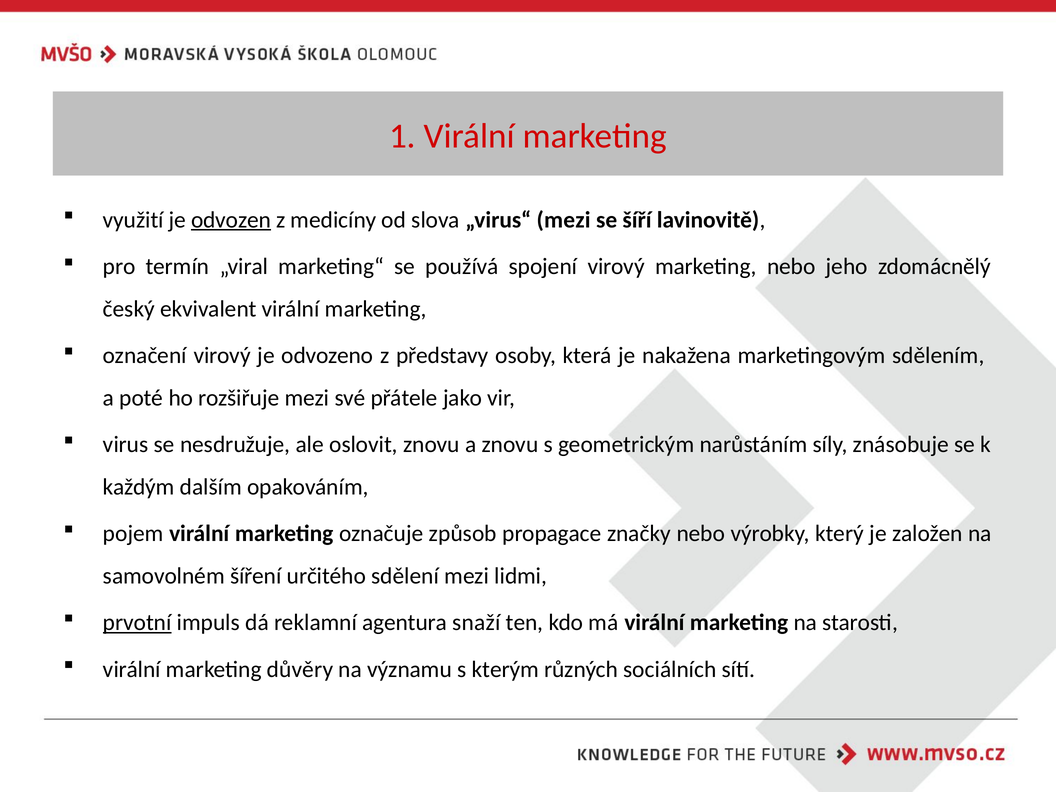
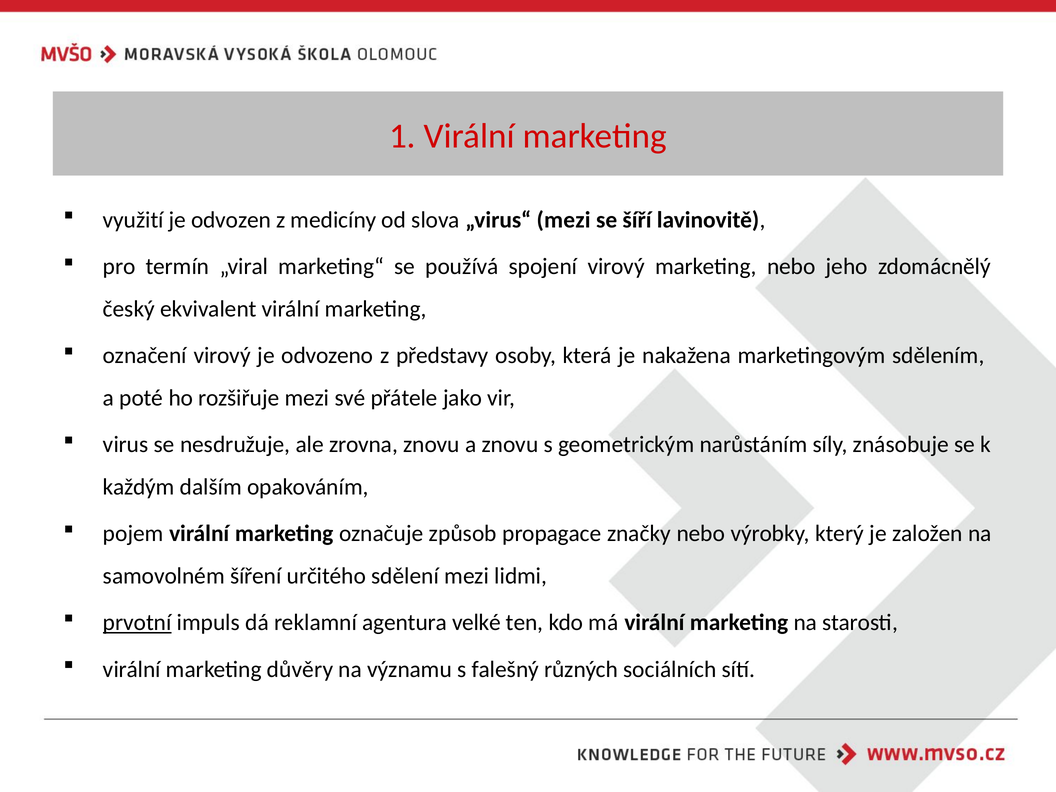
odvozen underline: present -> none (231, 220)
oslovit: oslovit -> zrovna (364, 445)
snaží: snaží -> velké (477, 623)
kterým: kterým -> falešný (505, 670)
